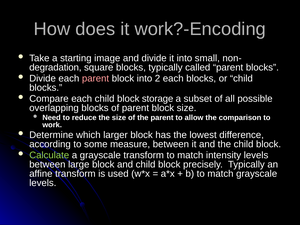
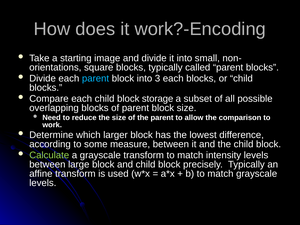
degradation: degradation -> orientations (55, 67)
parent colour: pink -> light blue (96, 78)
2: 2 -> 3 (158, 78)
